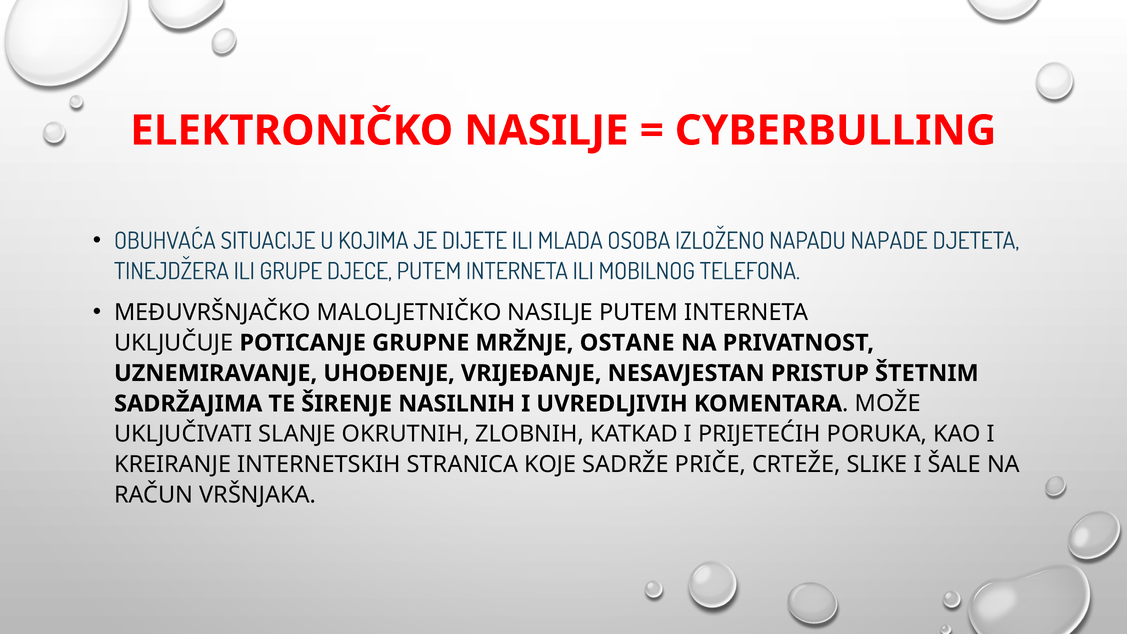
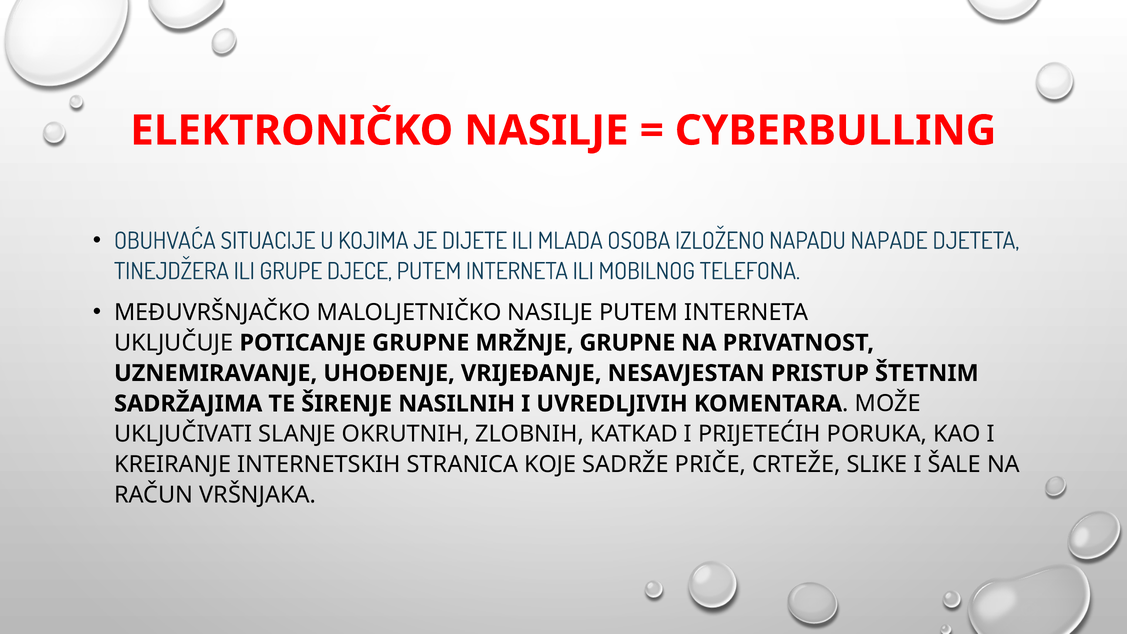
MRŽNJE OSTANE: OSTANE -> GRUPNE (627, 343)
